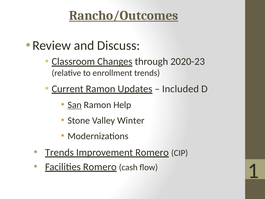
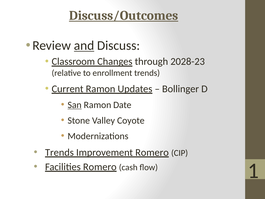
Rancho/Outcomes: Rancho/Outcomes -> Discuss/Outcomes (124, 15)
and underline: none -> present (84, 46)
2020-23: 2020-23 -> 2028-23 (188, 62)
Included: Included -> Bollinger (181, 89)
Help: Help -> Date (122, 105)
Winter: Winter -> Coyote (131, 120)
